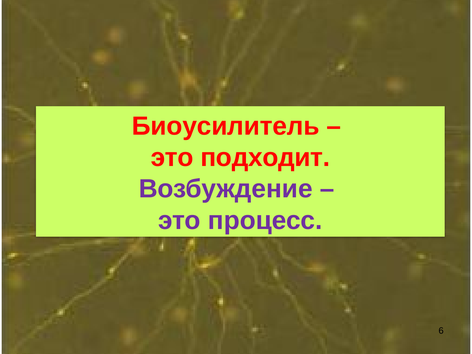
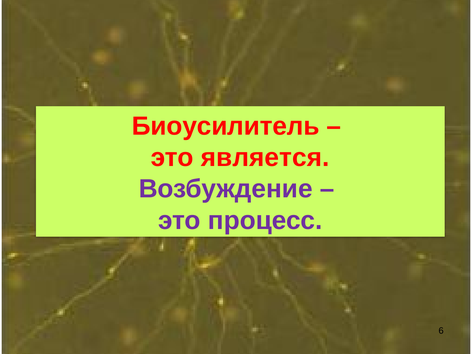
подходит: подходит -> является (265, 158)
